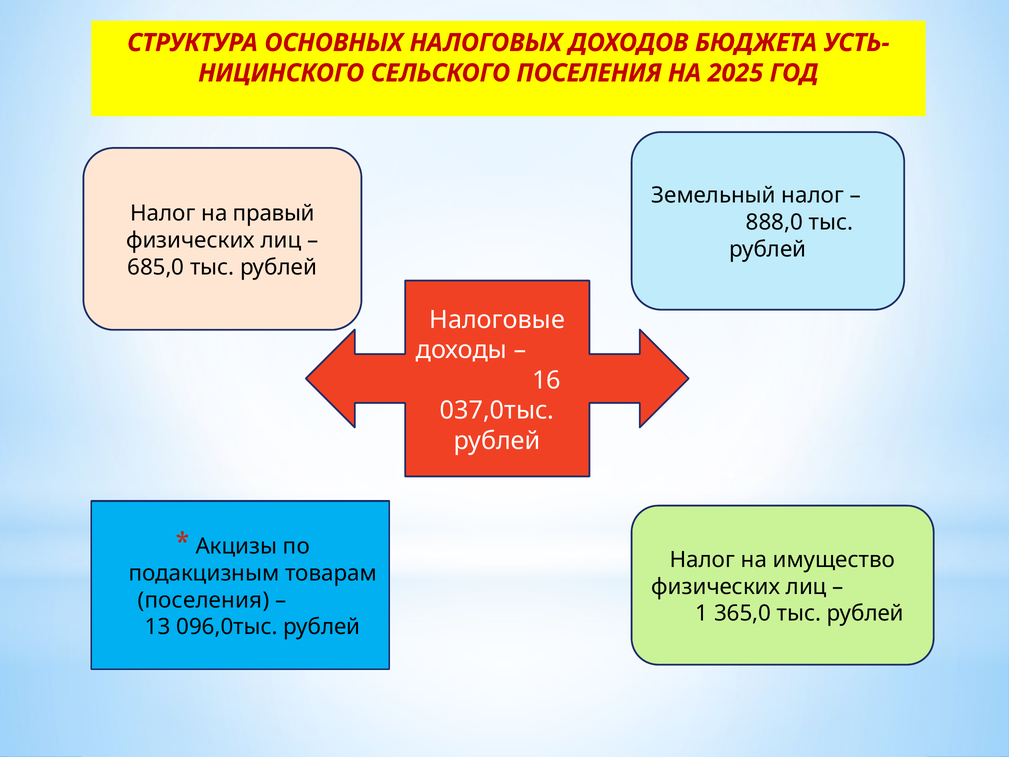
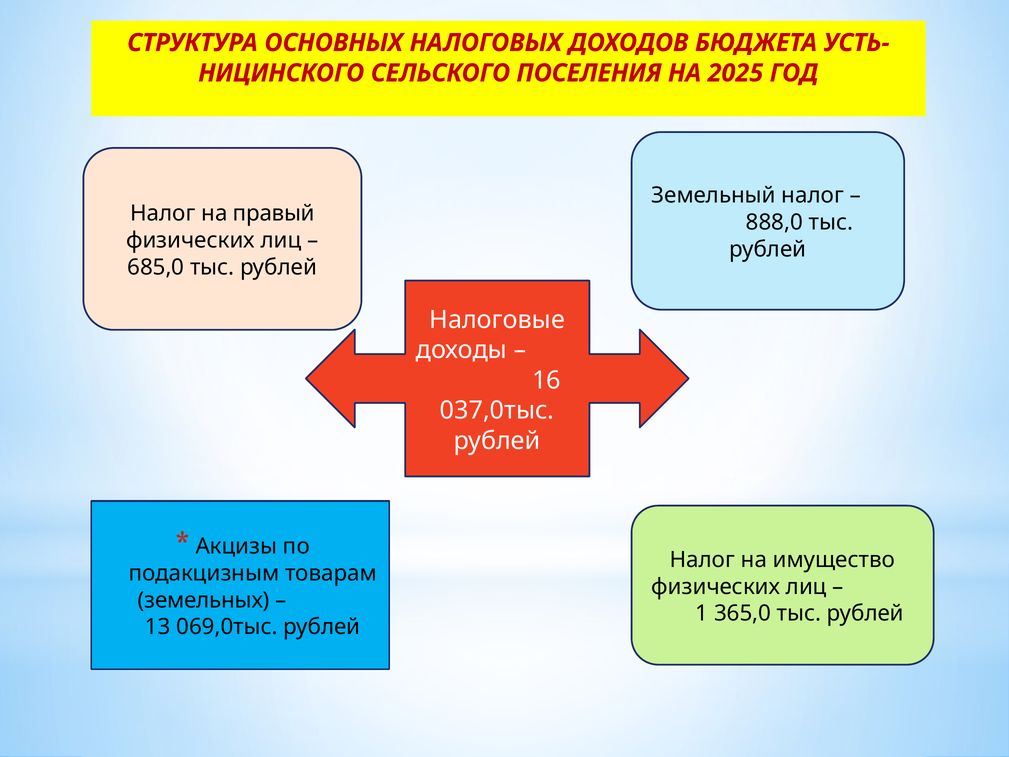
поселения: поселения -> земельных (204, 600)
096,0тыс: 096,0тыс -> 069,0тыс (227, 627)
